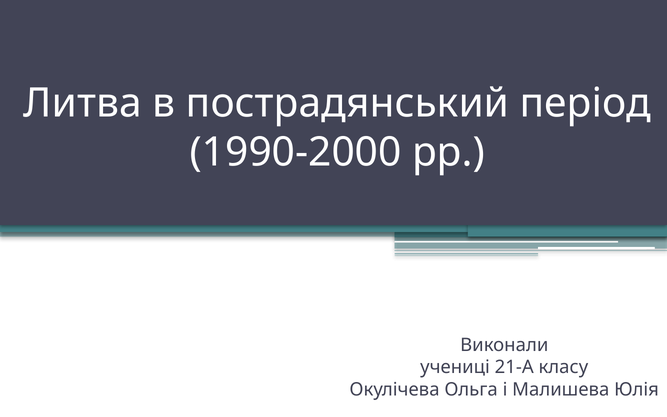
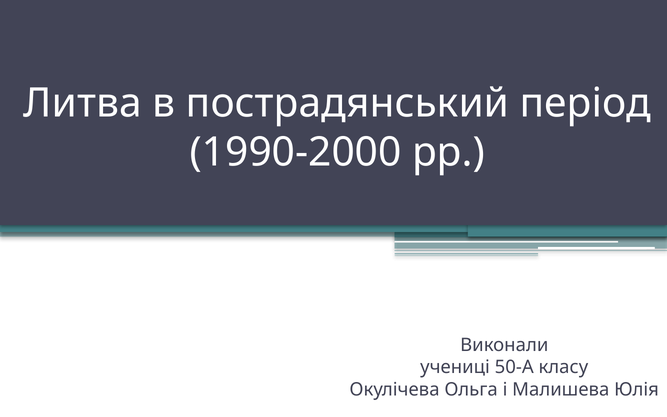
21-А: 21-А -> 50-А (514, 367)
